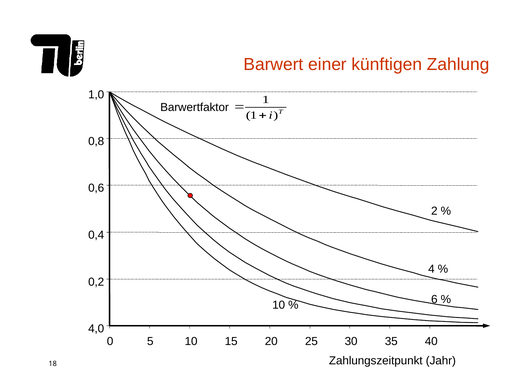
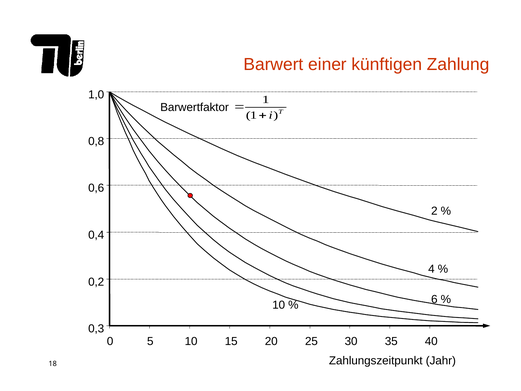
4,0: 4,0 -> 0,3 (96, 328)
